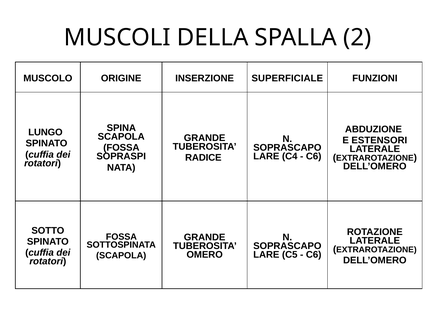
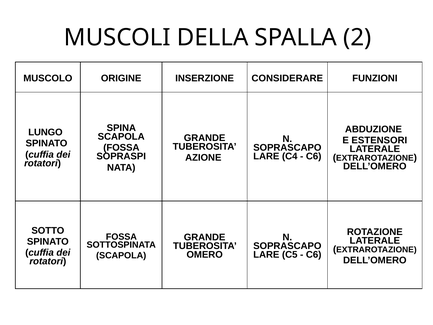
SUPERFICIALE: SUPERFICIALE -> CONSIDERARE (287, 78)
RADICE: RADICE -> AZIONE (203, 158)
